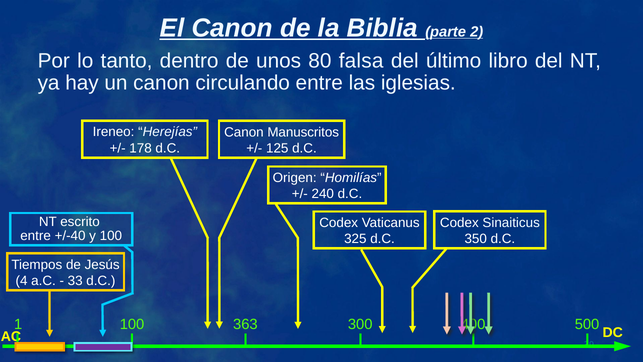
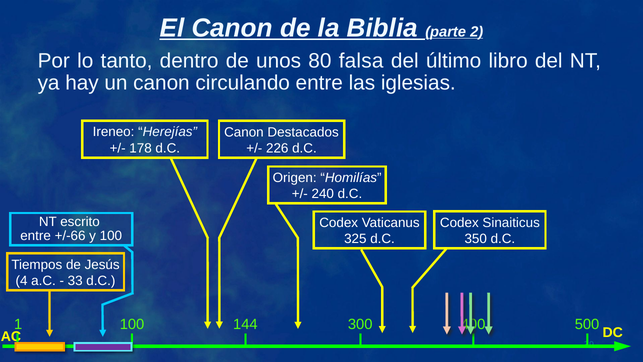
Manuscritos: Manuscritos -> Destacados (303, 132)
125: 125 -> 226 (277, 148)
+/-40: +/-40 -> +/-66 (70, 235)
363: 363 -> 144 (245, 324)
